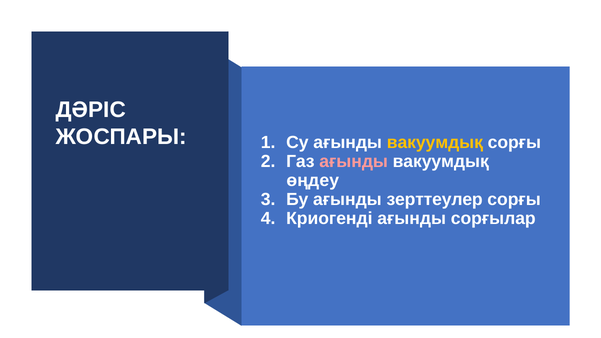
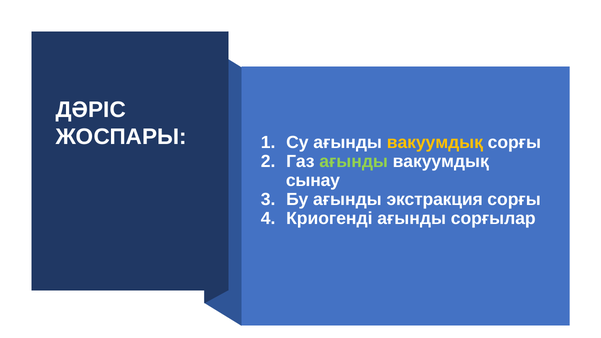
ағынды colour: pink -> light green (354, 162)
өңдеу: өңдеу -> сынау (313, 181)
зерттеулер: зерттеулер -> экстракция (435, 199)
